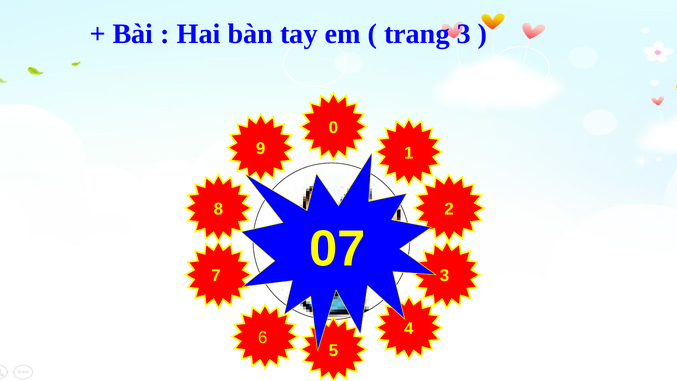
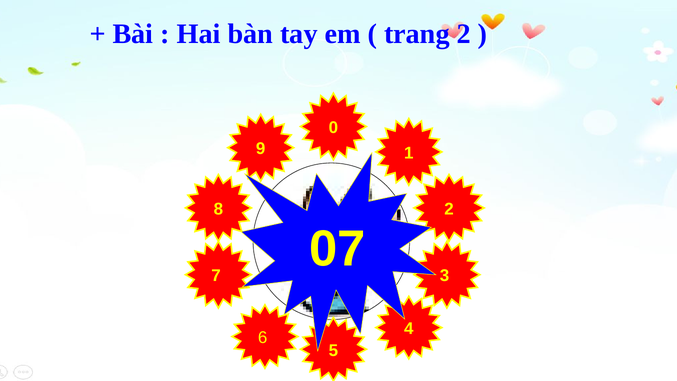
trang 3: 3 -> 2 (464, 34)
